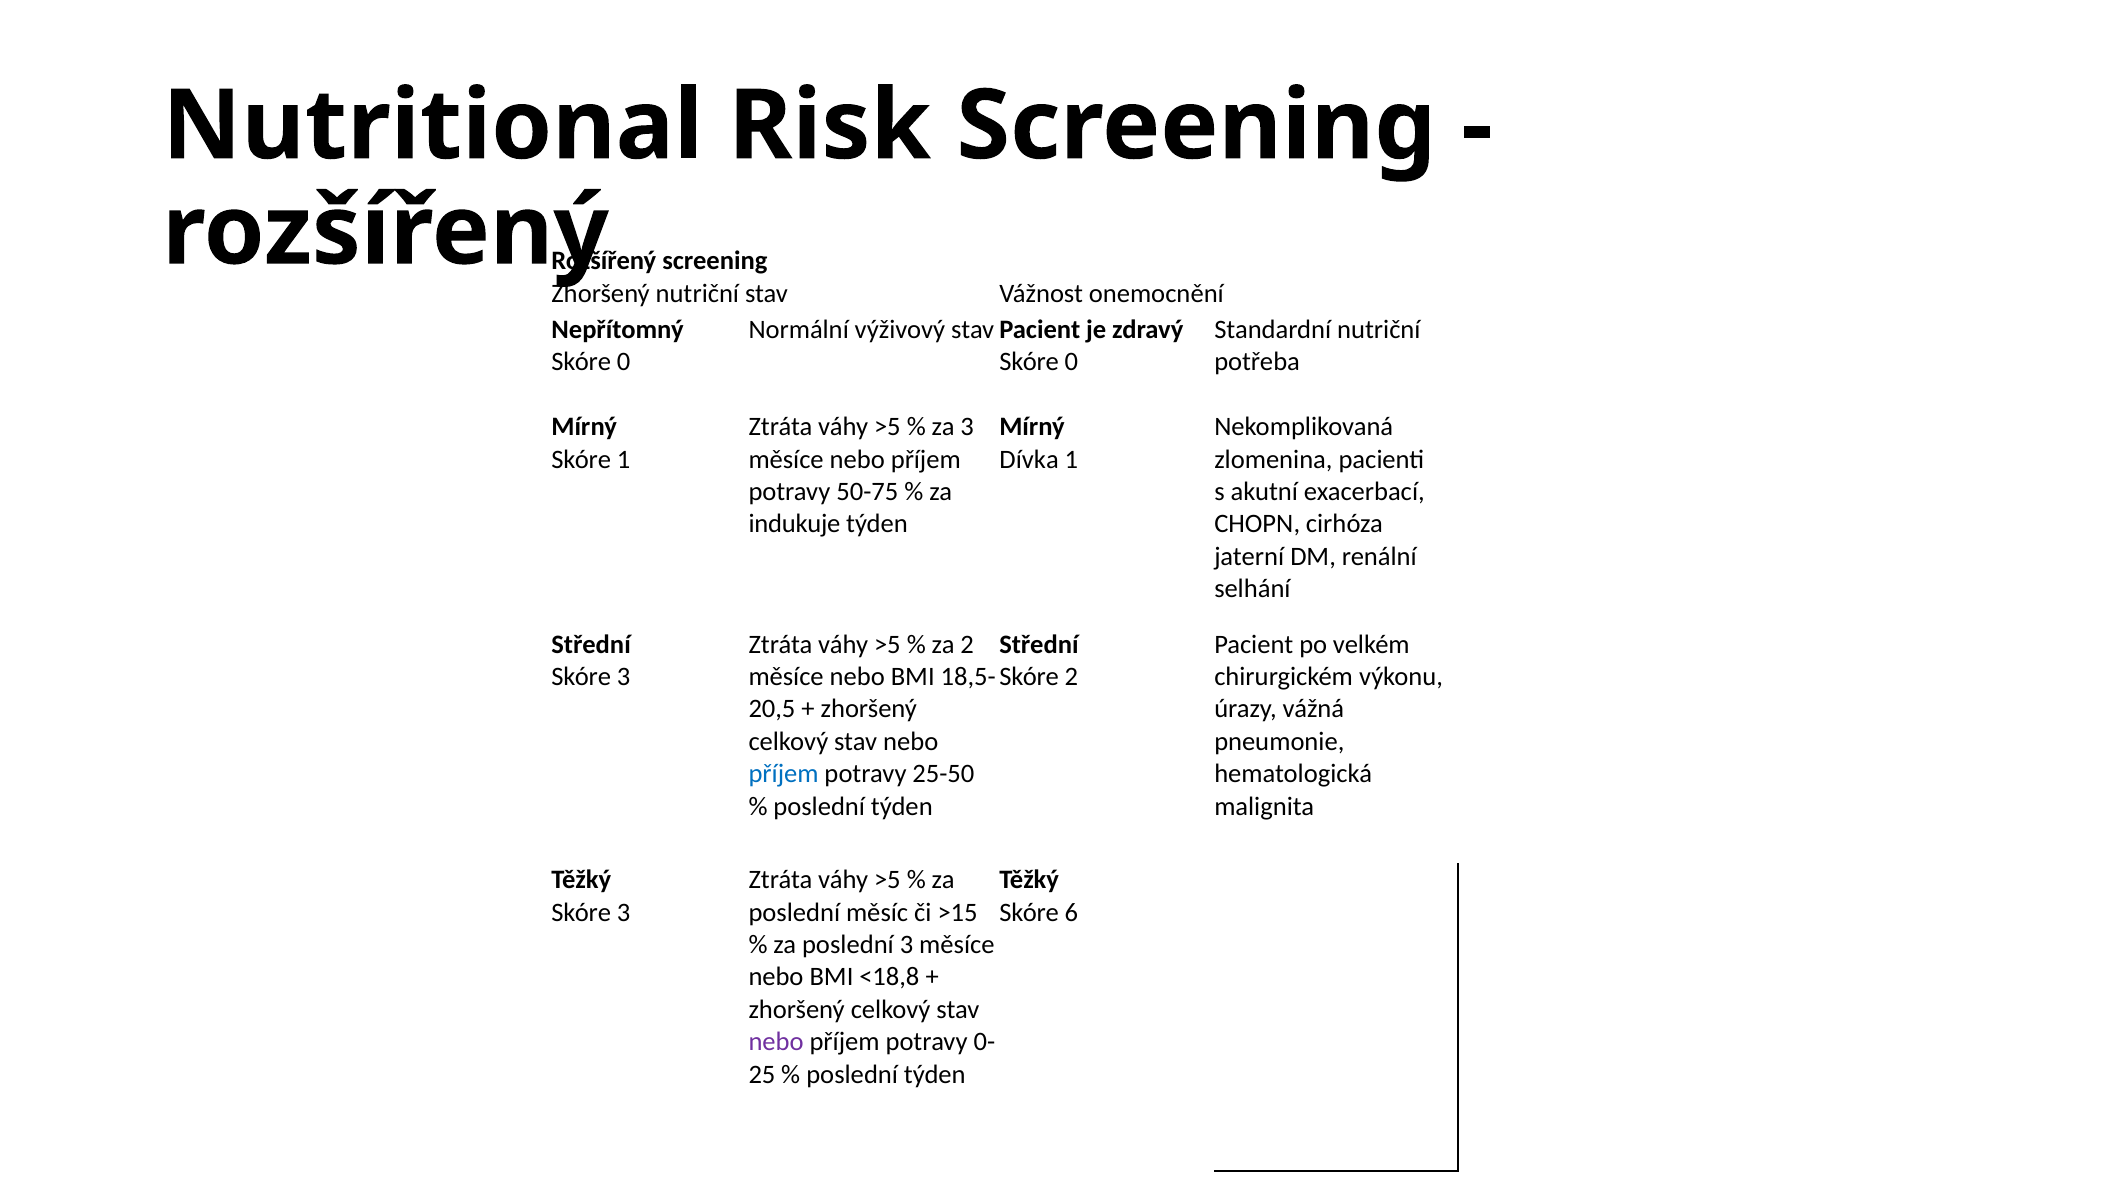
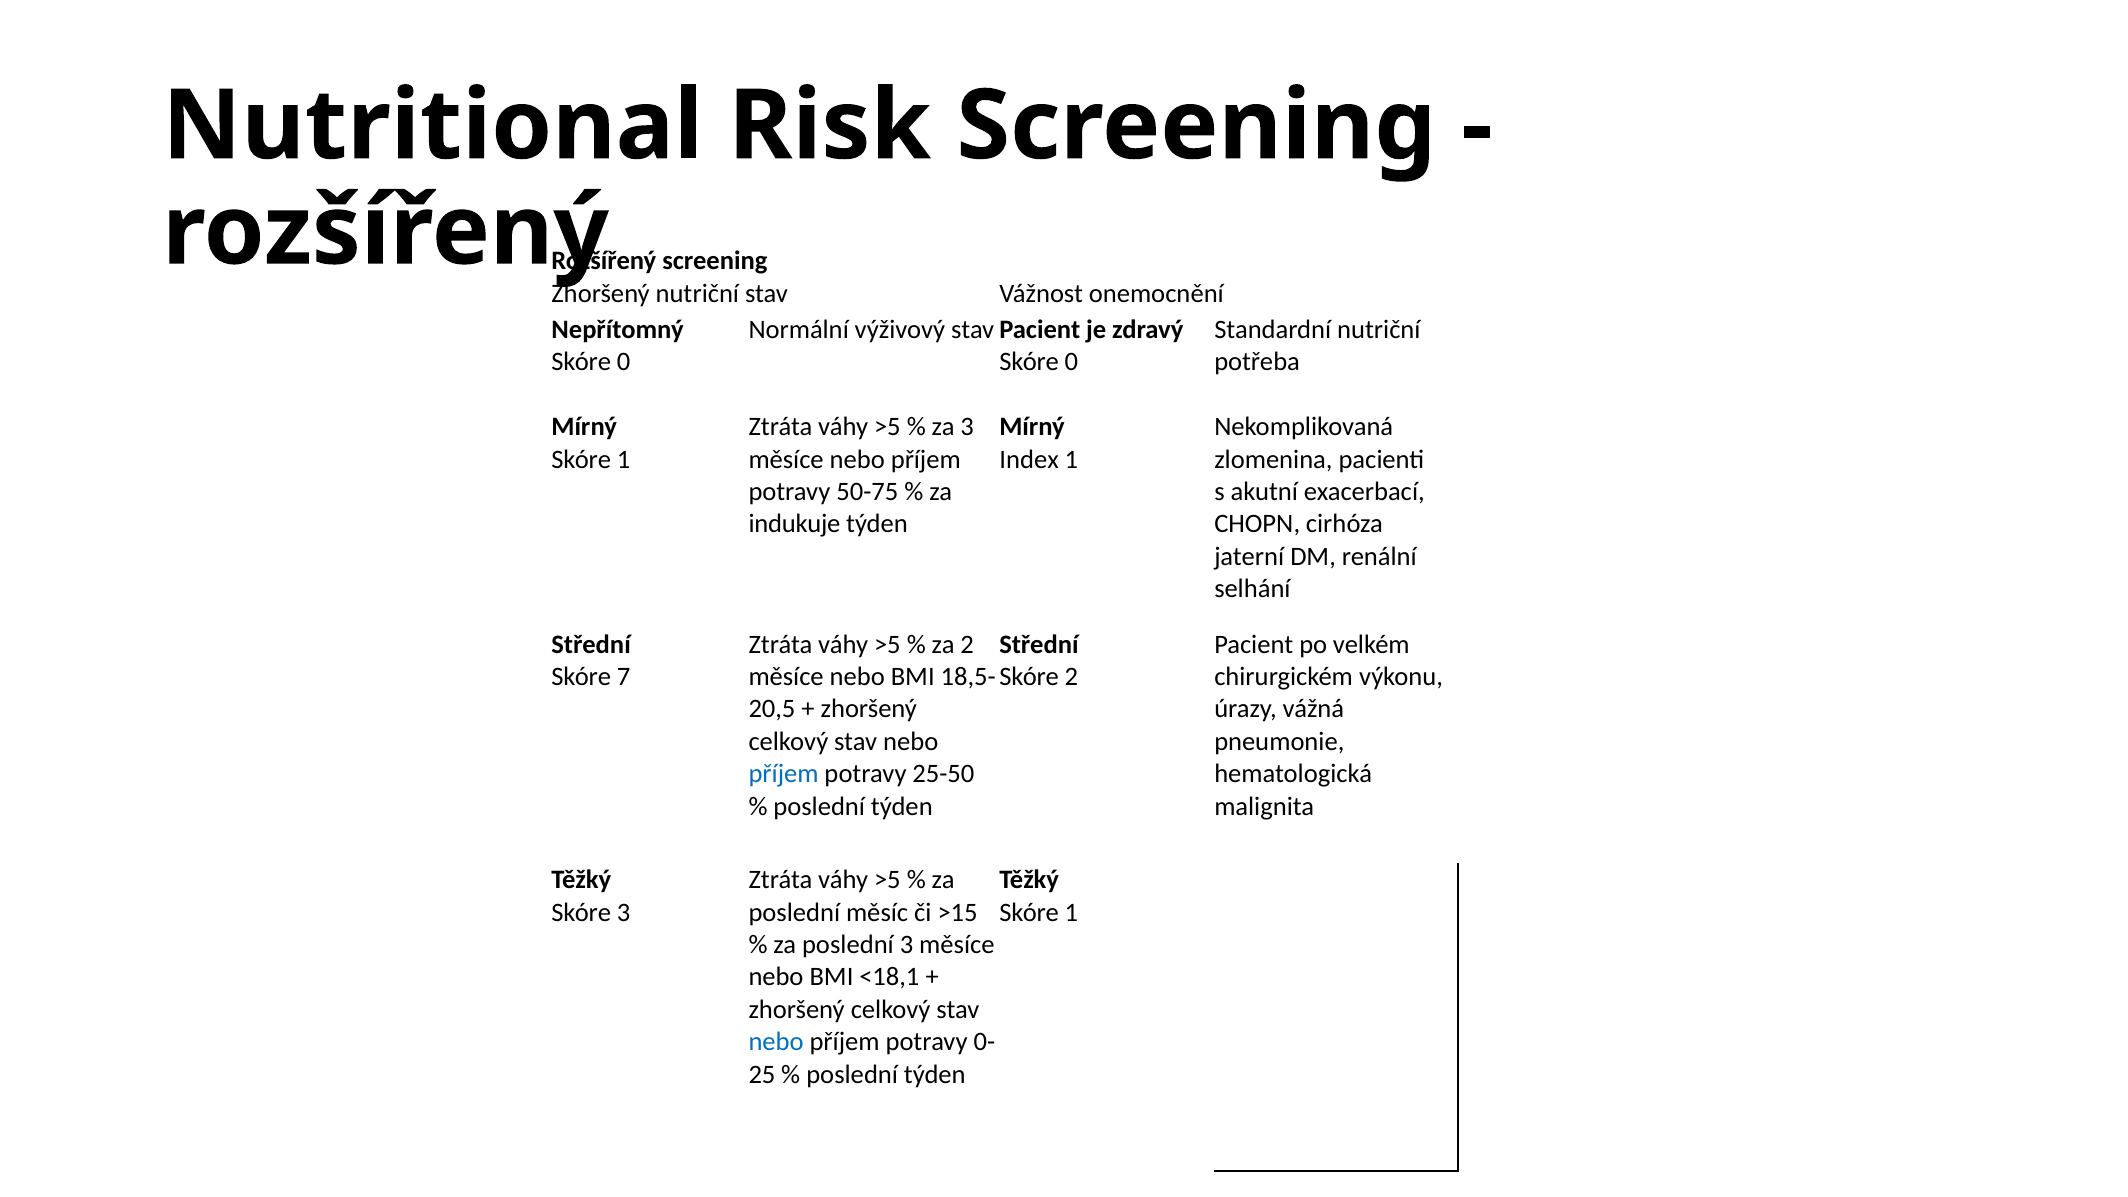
Dívka: Dívka -> Index (1029, 459)
3: 3 -> 7 (624, 677)
6: 6 -> 1 (1071, 912)
<18,8: <18,8 -> <18,1 (889, 977)
nebo colour: purple -> blue (776, 1042)
